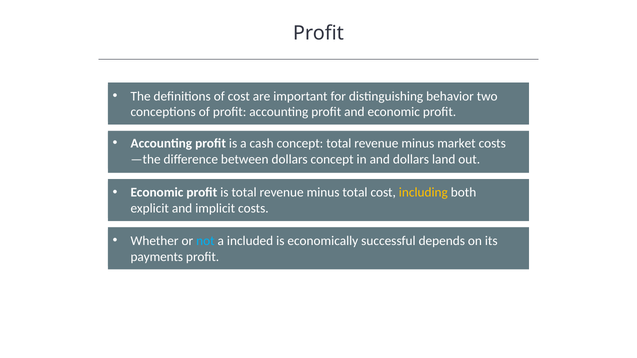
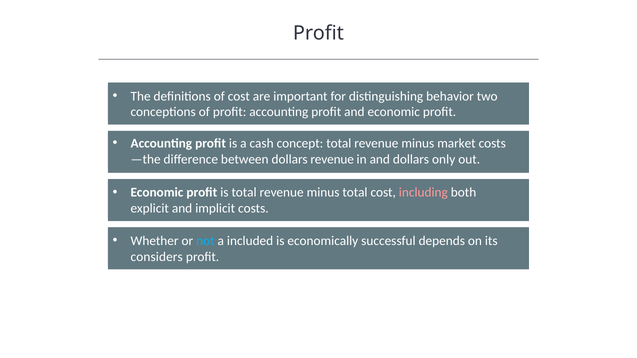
dollars concept: concept -> revenue (332, 159)
land: land -> only (444, 159)
including colour: yellow -> pink (423, 193)
payments: payments -> considers (157, 257)
